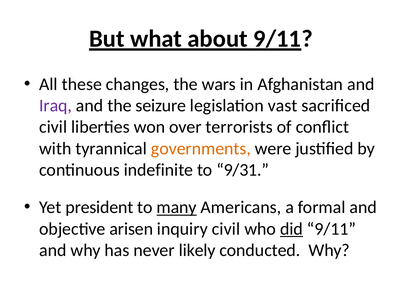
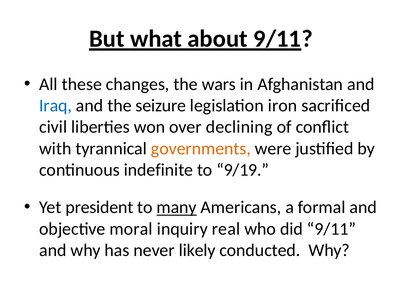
Iraq colour: purple -> blue (56, 106)
vast: vast -> iron (283, 106)
terrorists: terrorists -> declining (239, 127)
9/31: 9/31 -> 9/19 (243, 170)
arisen: arisen -> moral (131, 229)
inquiry civil: civil -> real (226, 229)
did underline: present -> none (292, 229)
